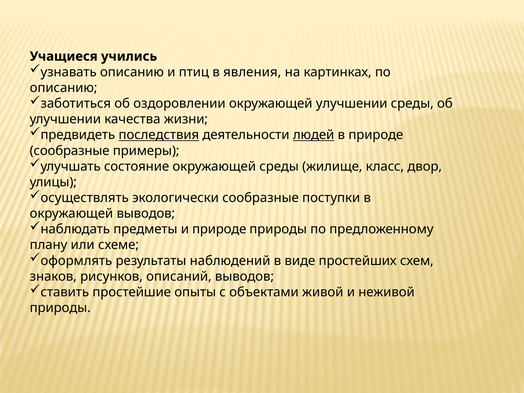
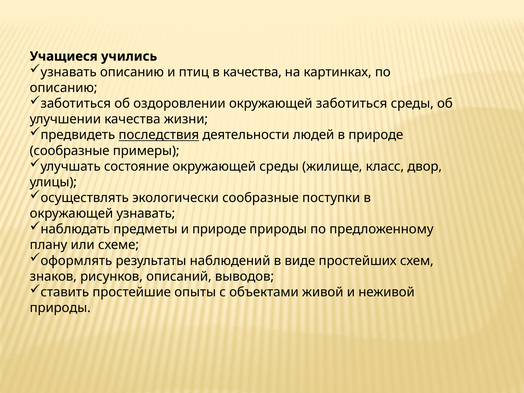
в явления: явления -> качества (252, 72)
окружающей улучшении: улучшении -> заботиться (352, 104)
людей underline: present -> none (314, 135)
окружающей выводов: выводов -> узнавать (146, 214)
